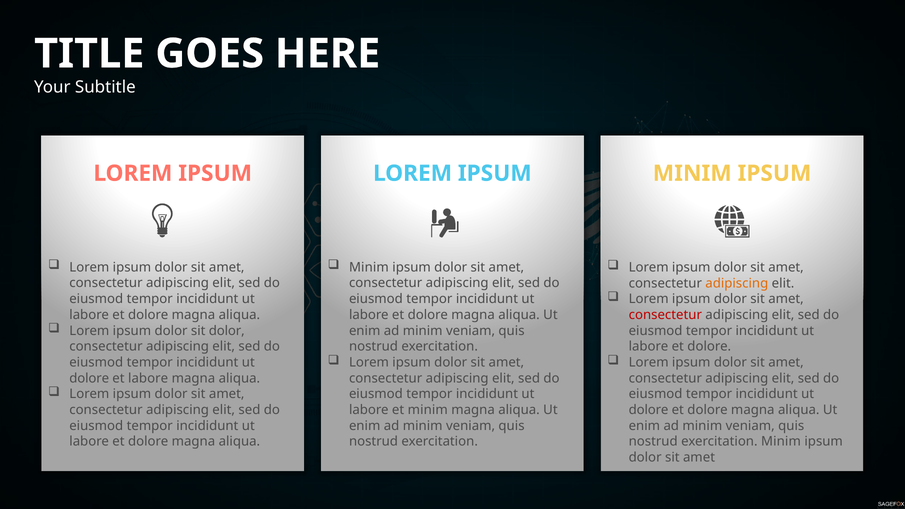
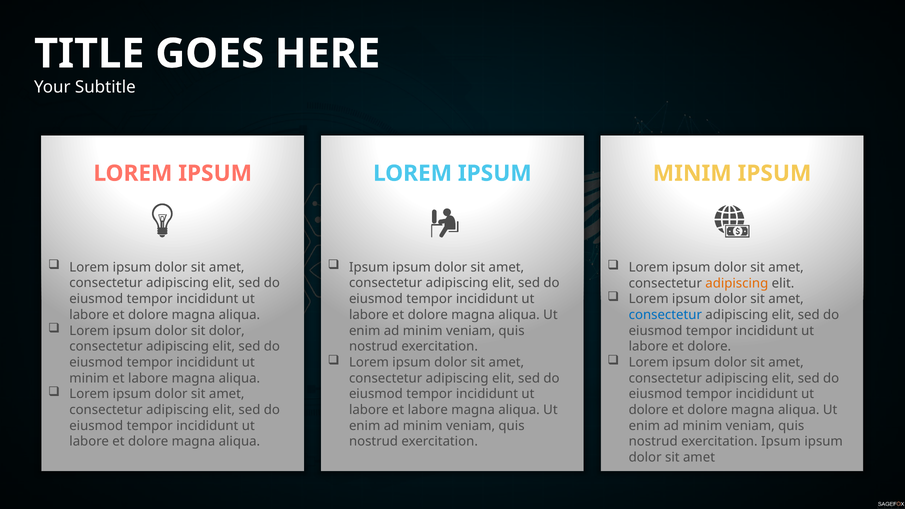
Minim: Minim -> Ipsum (369, 267)
consectetur colour: red -> blue (665, 315)
dolore: dolore -> minim (89, 378)
labore et minim: minim -> labore (428, 410)
Minim: Minim -> Ipsum (781, 442)
